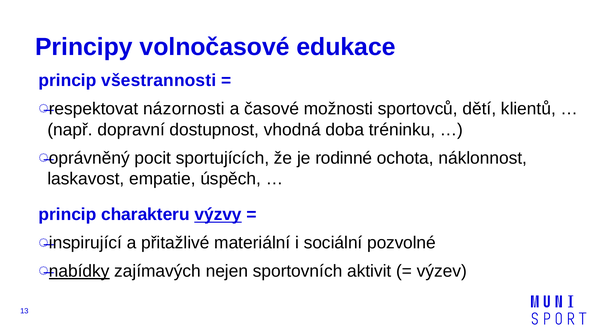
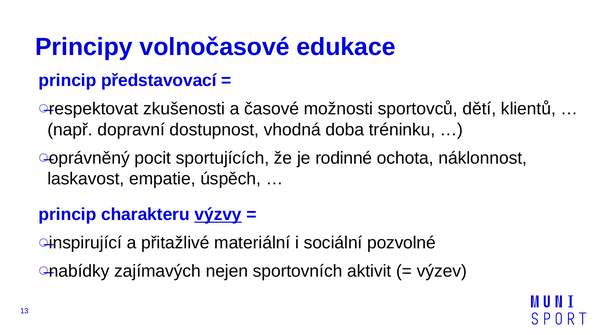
všestrannosti: všestrannosti -> představovací (159, 80)
názornosti: názornosti -> zkušenosti (184, 109)
nabídky underline: present -> none (79, 271)
